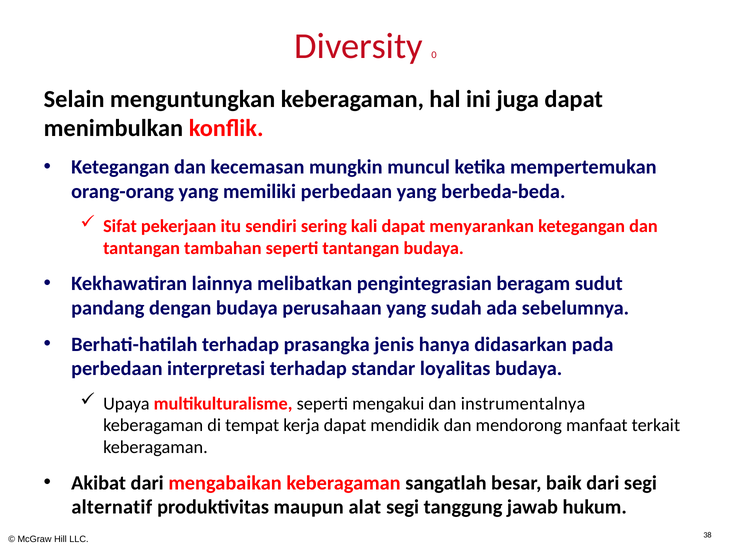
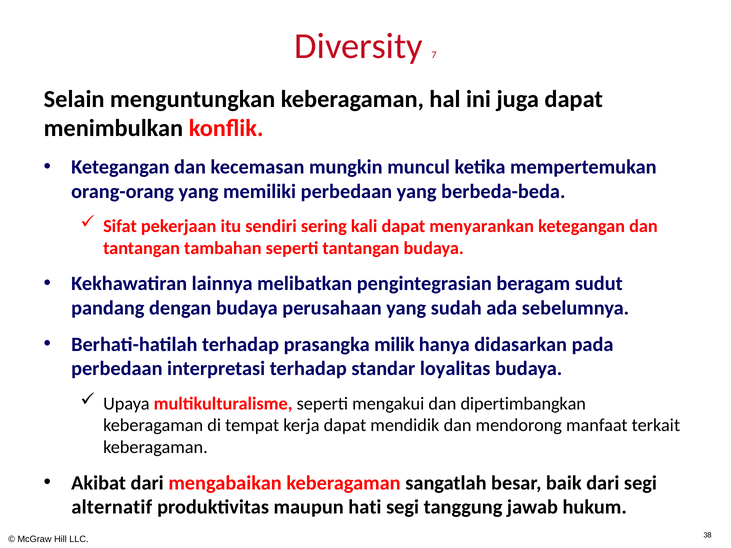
0: 0 -> 7 (434, 55)
jenis: jenis -> milik (394, 345)
instrumentalnya: instrumentalnya -> dipertimbangkan (523, 404)
alat: alat -> hati (365, 507)
